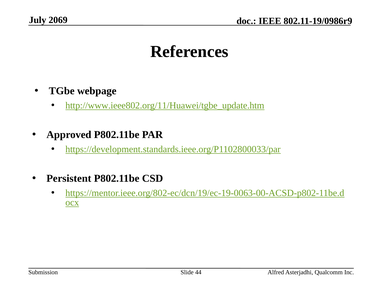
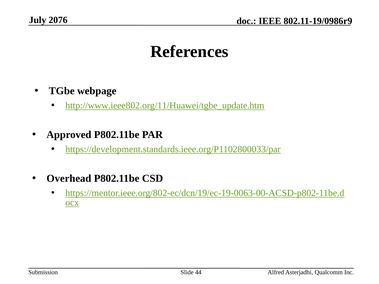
2069: 2069 -> 2076 (58, 20)
Persistent: Persistent -> Overhead (69, 179)
